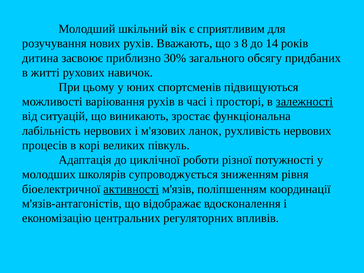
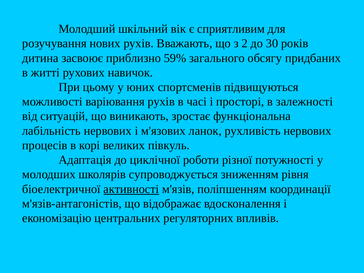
8: 8 -> 2 (245, 43)
14: 14 -> 30 (272, 43)
30%: 30% -> 59% (175, 58)
залежності underline: present -> none (304, 102)
